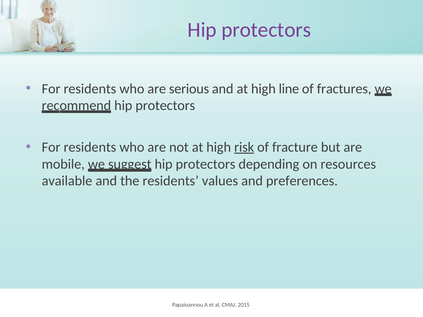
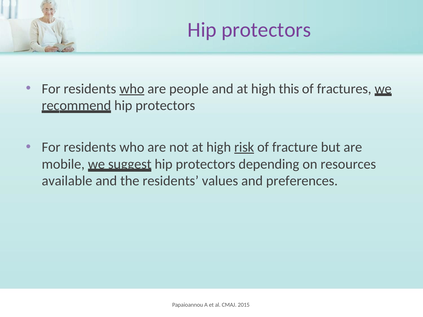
who underline: none -> present (132, 89)
serious: serious -> people (189, 89)
line: line -> this (289, 89)
